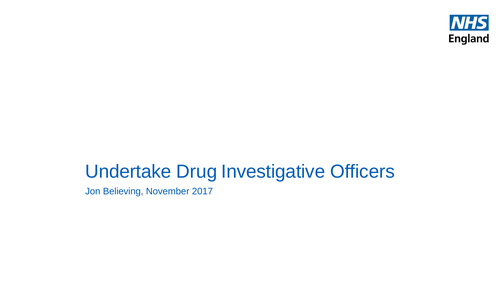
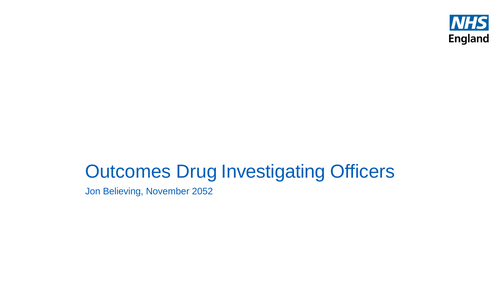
Undertake: Undertake -> Outcomes (128, 172)
Investigative: Investigative -> Investigating (273, 172)
2017: 2017 -> 2052 (202, 191)
